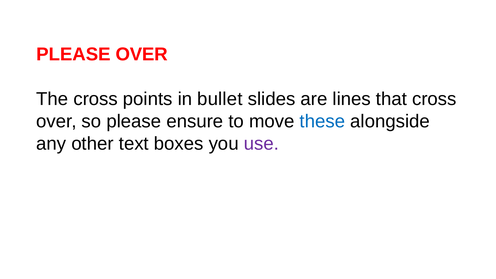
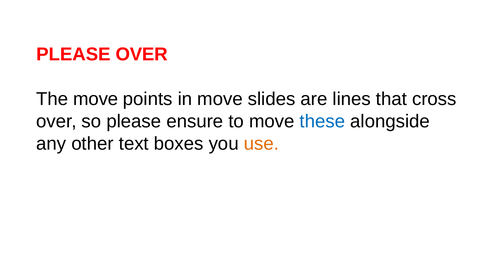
The cross: cross -> move (96, 99)
in bullet: bullet -> move (220, 99)
use colour: purple -> orange (261, 144)
